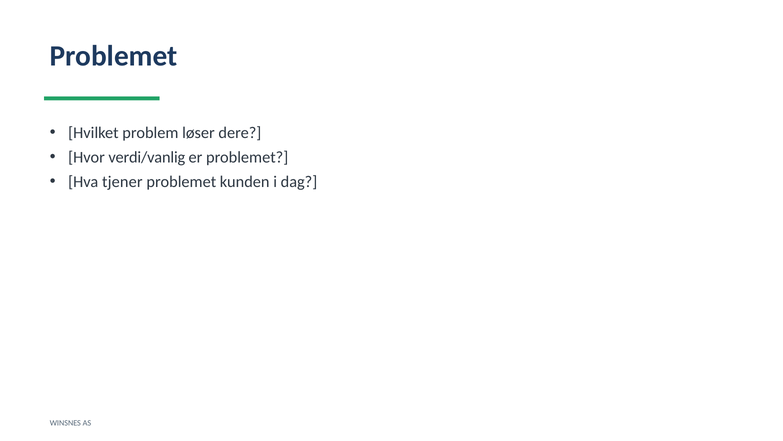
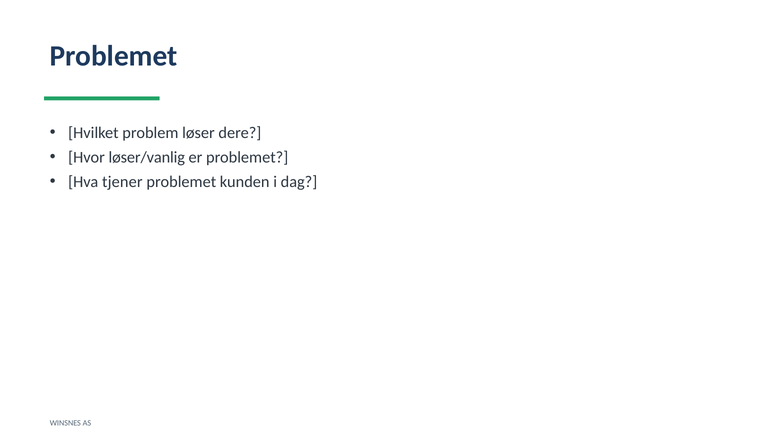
verdi/vanlig: verdi/vanlig -> løser/vanlig (147, 157)
